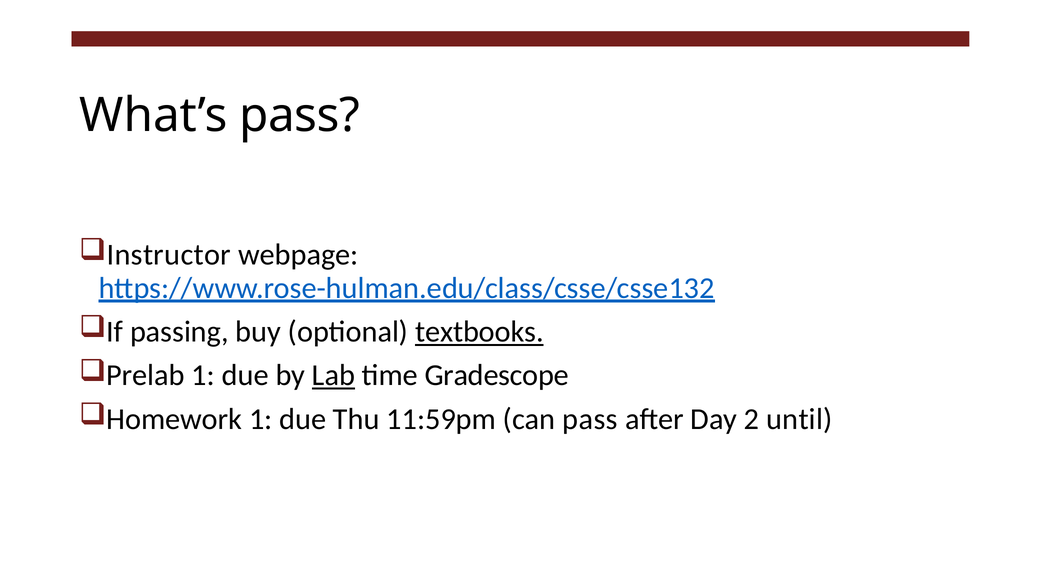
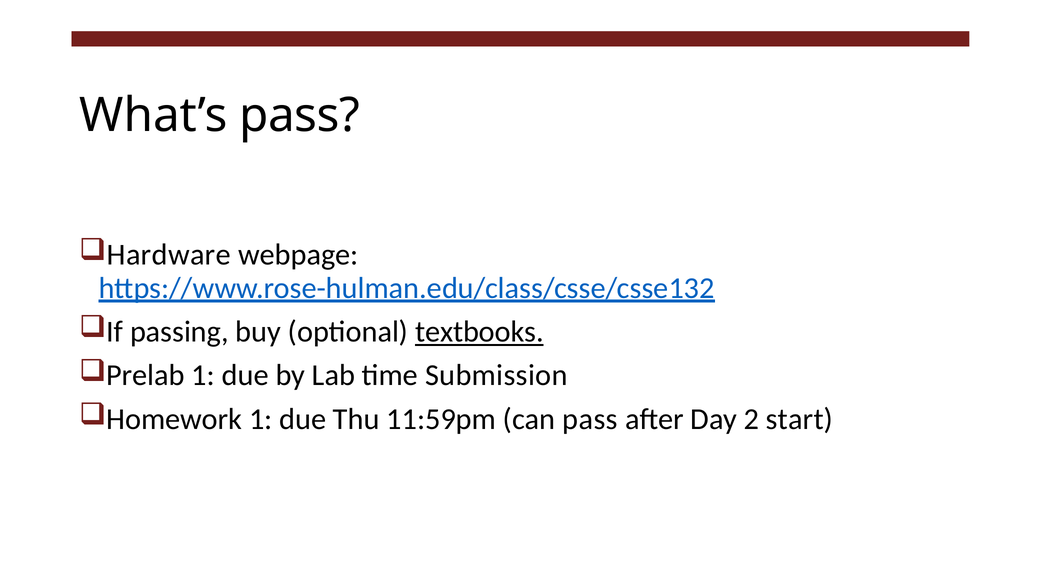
Instructor: Instructor -> Hardware (169, 255)
Lab underline: present -> none (333, 375)
Gradescope: Gradescope -> Submission (496, 375)
until: until -> start (799, 419)
